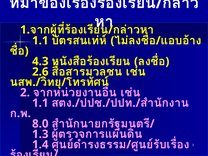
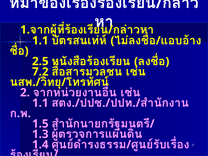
4.3: 4.3 -> 2.5 (40, 61)
2.6: 2.6 -> 7.2 (40, 72)
8.0: 8.0 -> 1.5 (40, 124)
